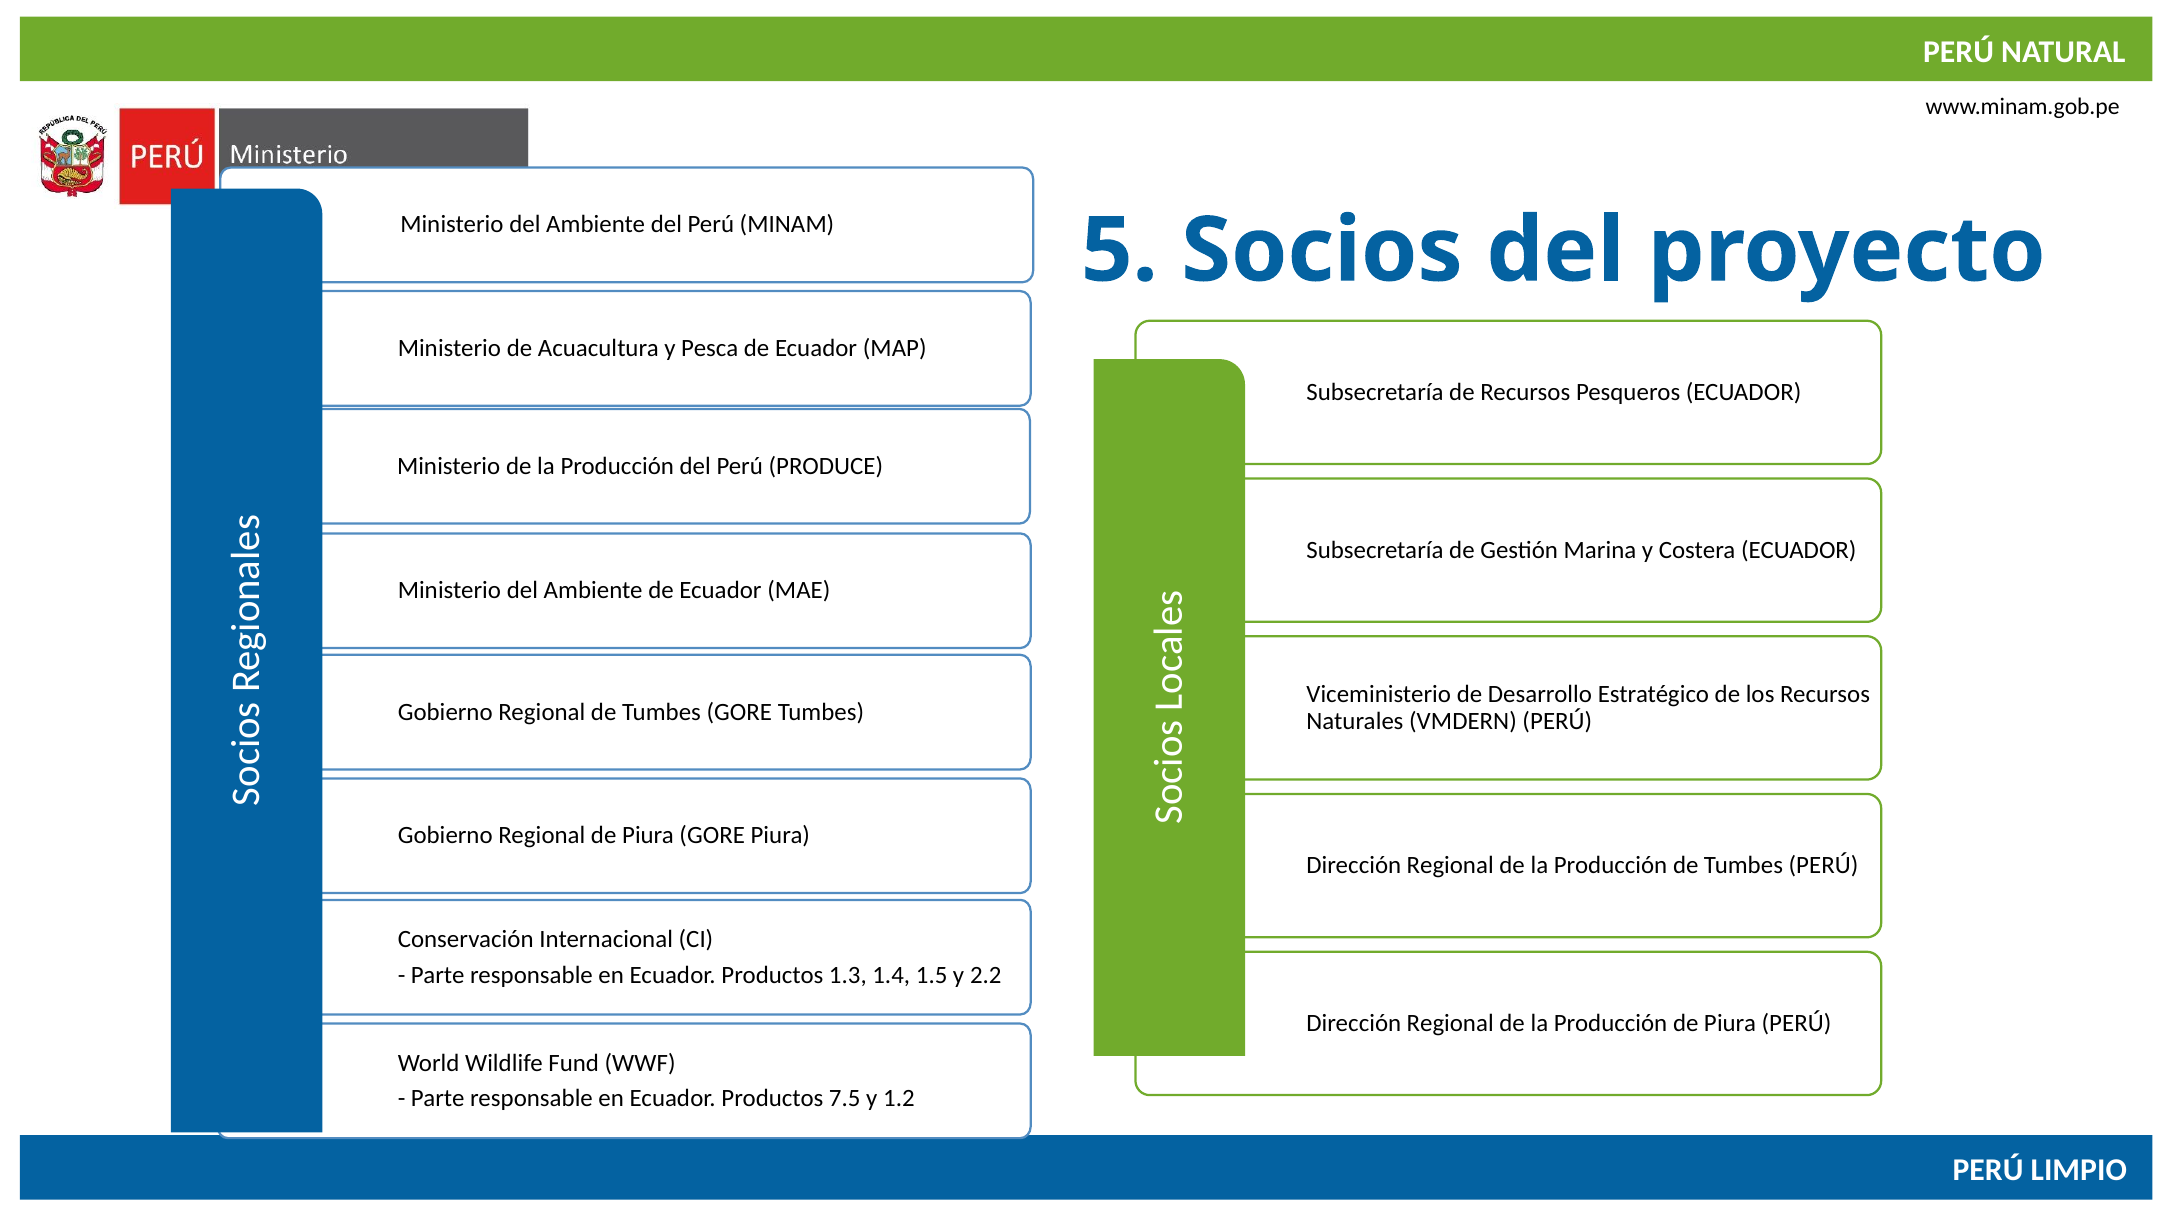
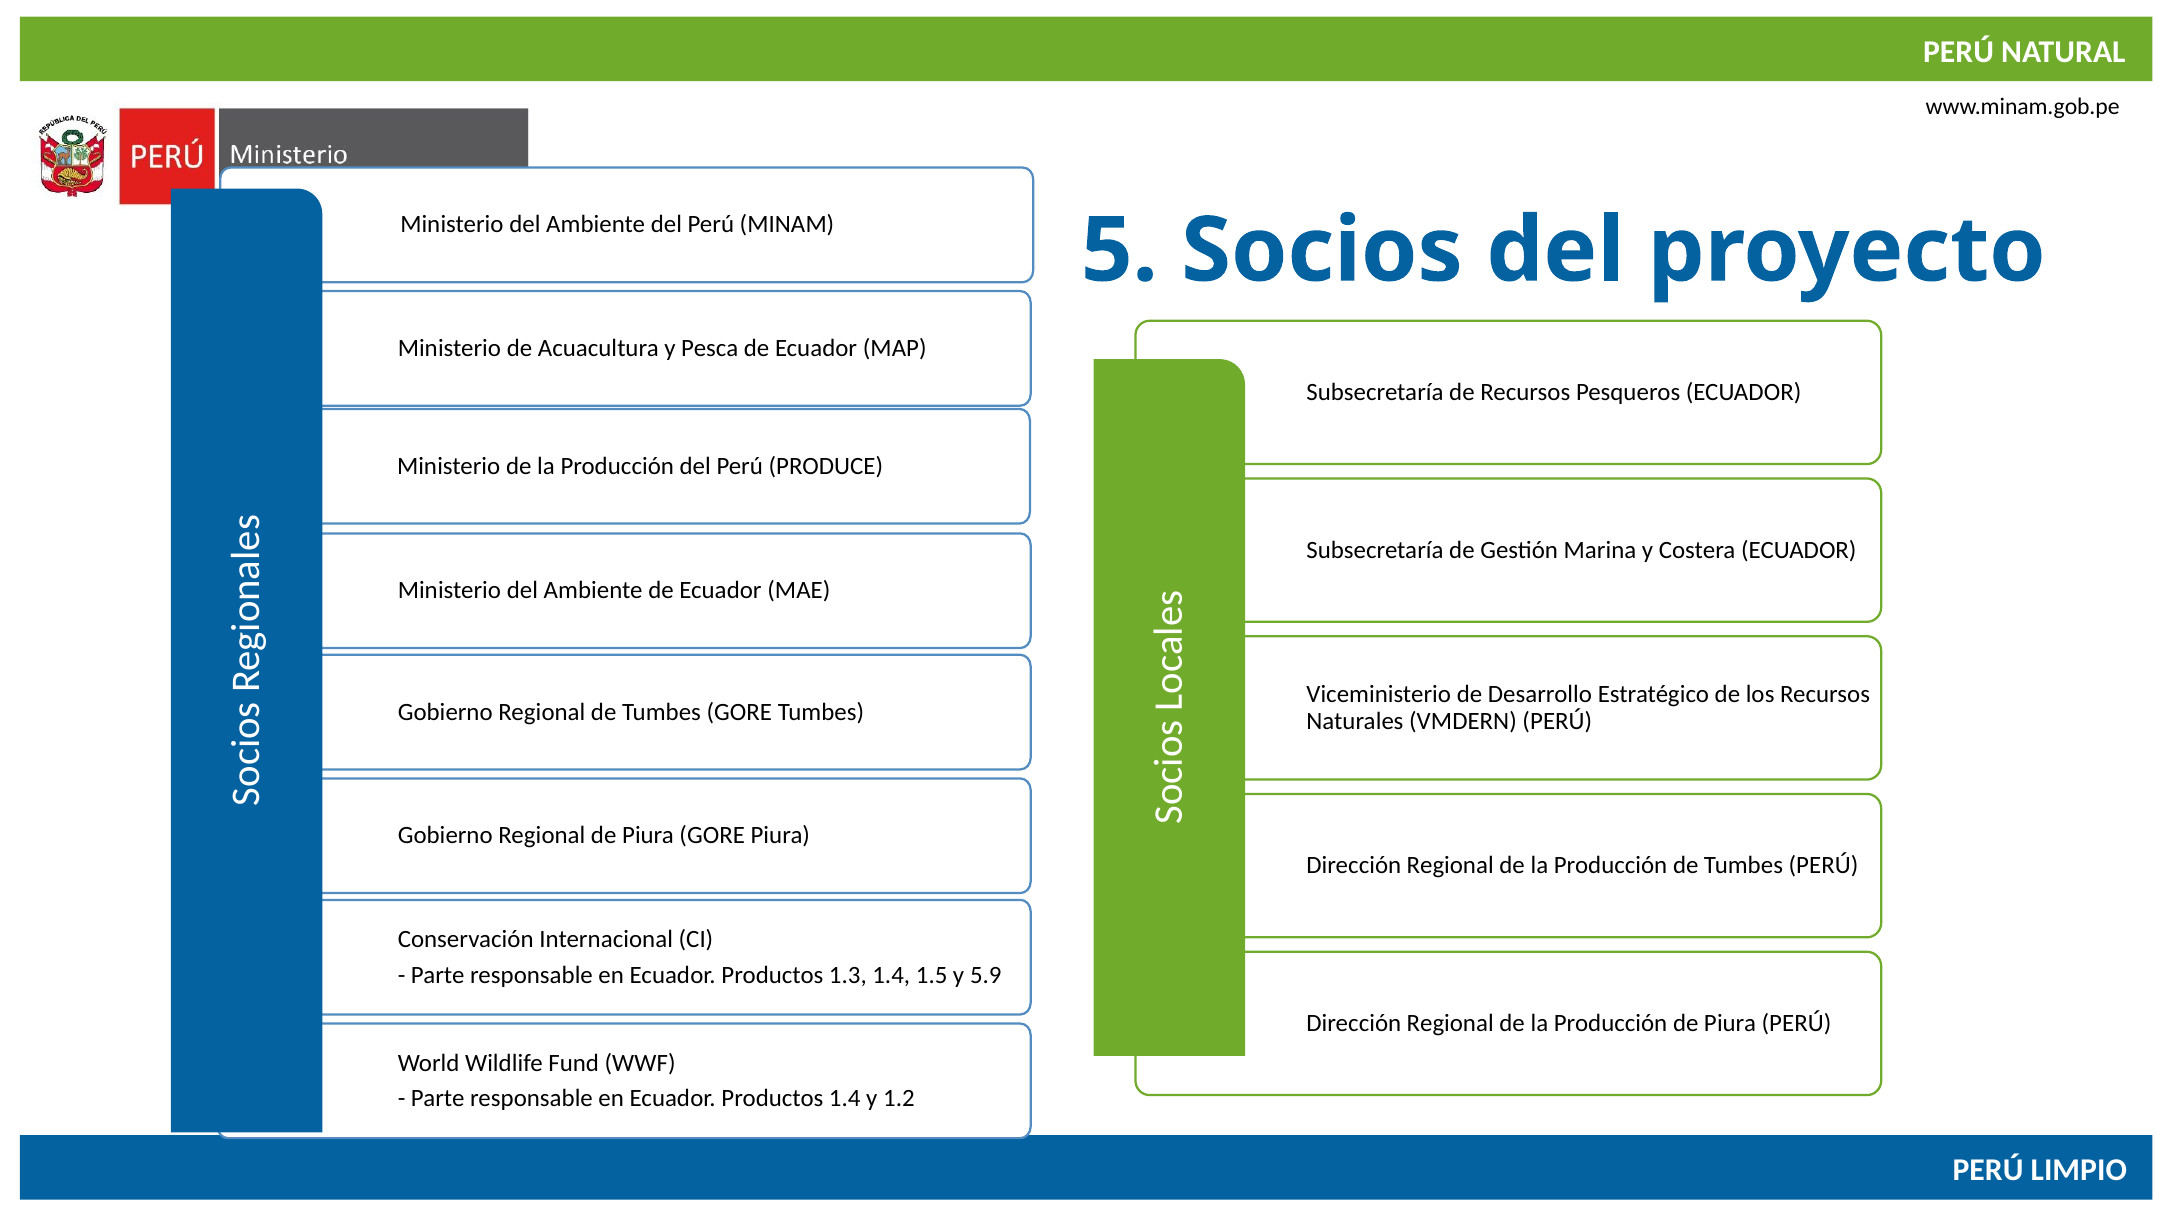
2.2: 2.2 -> 5.9 (986, 975)
Productos 7.5: 7.5 -> 1.4 (845, 1099)
